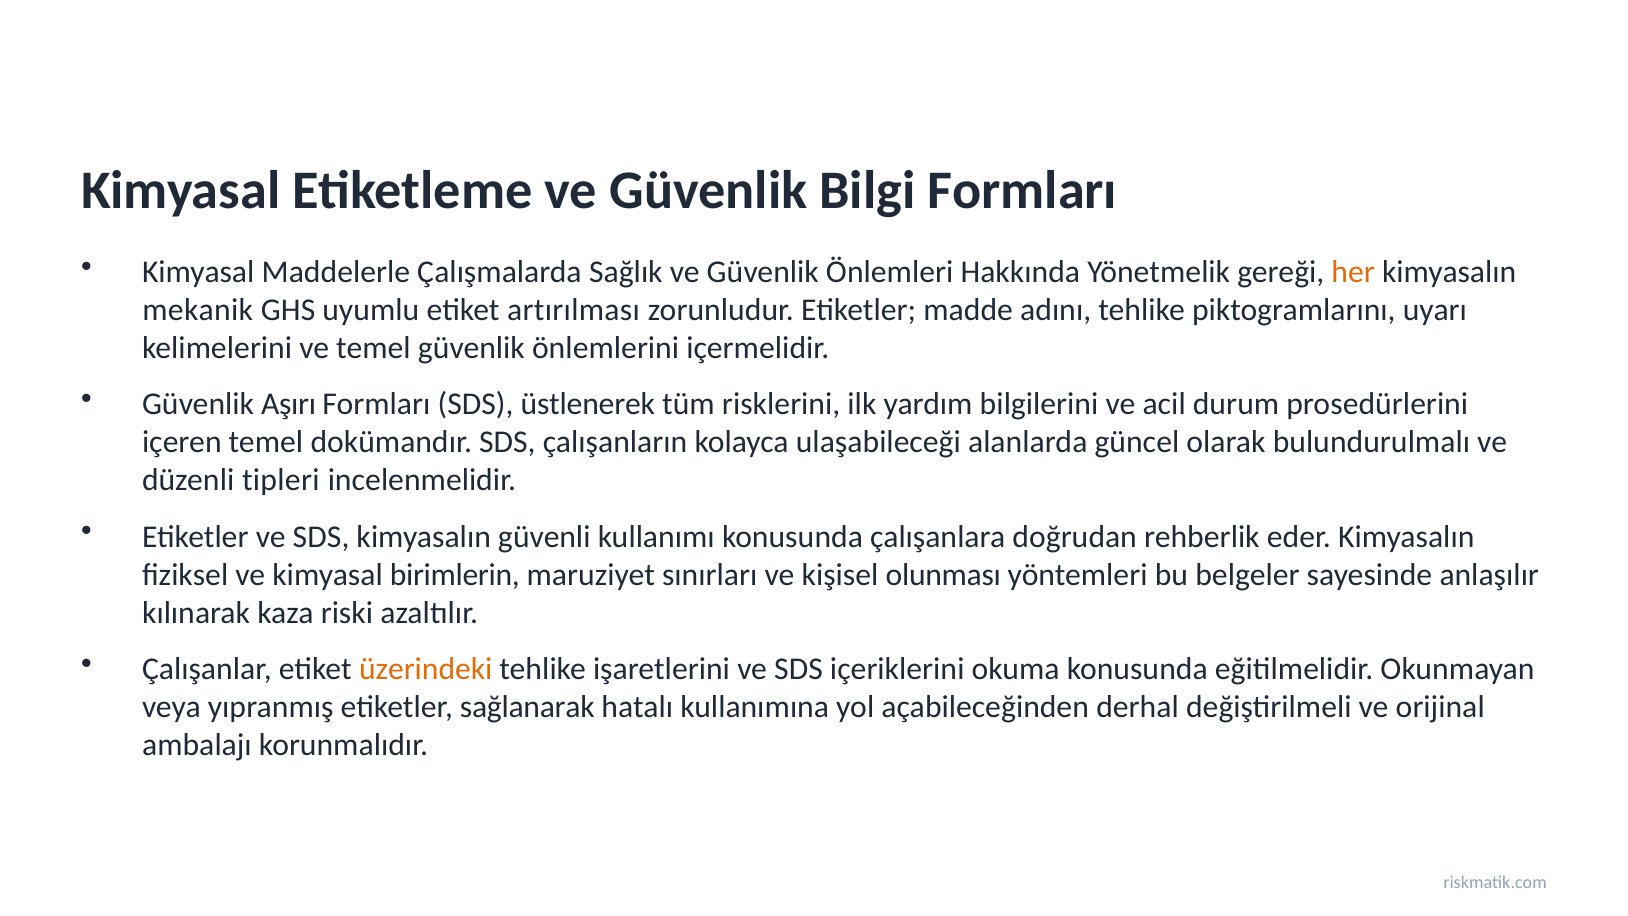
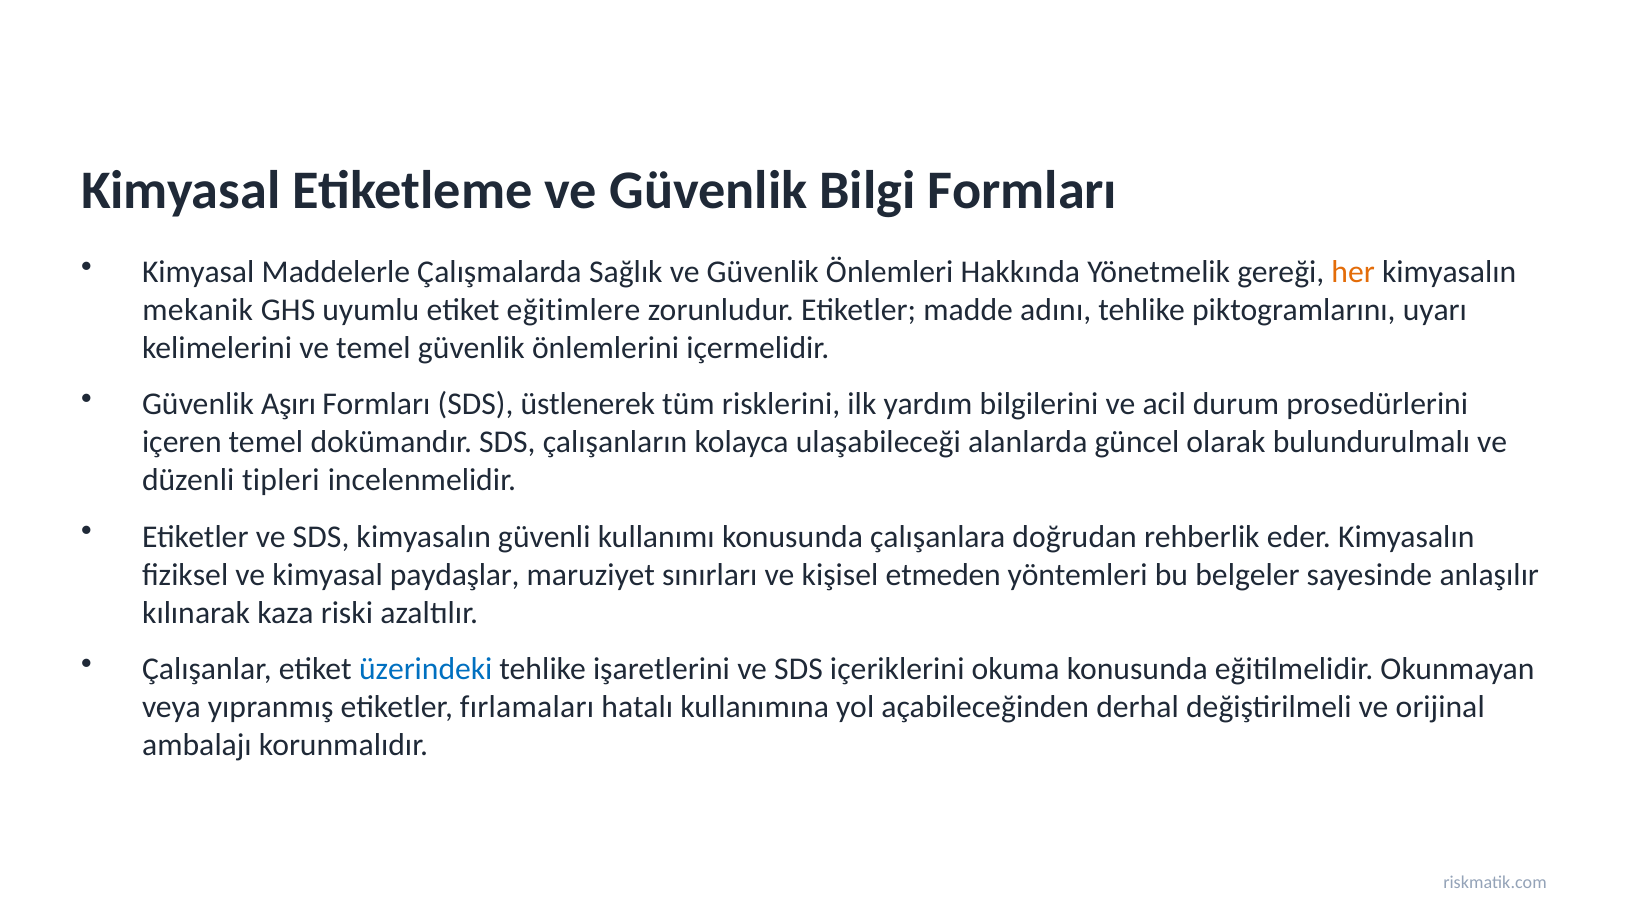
artırılması: artırılması -> eğitimlere (573, 310)
birimlerin: birimlerin -> paydaşlar (455, 575)
olunması: olunması -> etmeden (943, 575)
üzerindeki colour: orange -> blue (426, 669)
sağlanarak: sağlanarak -> fırlamaları (527, 707)
